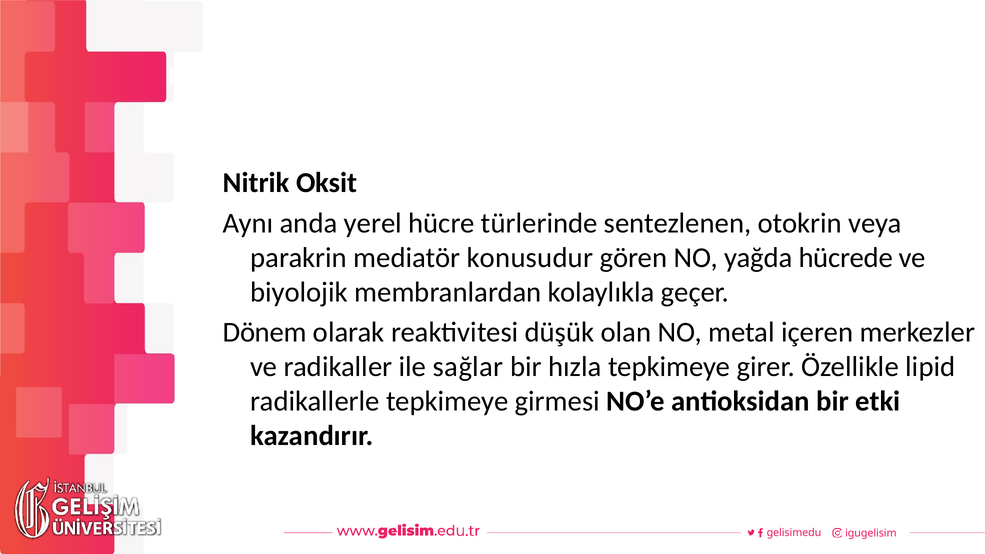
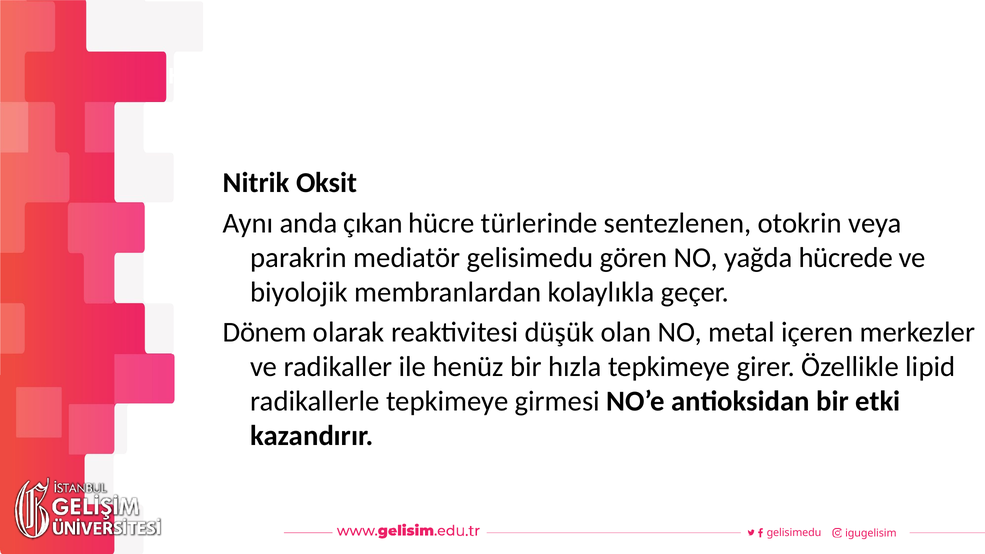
yerel: yerel -> çıkan (373, 223)
mediatör konusudur: konusudur -> gelisimedu (530, 258)
sağlar: sağlar -> henüz (468, 367)
